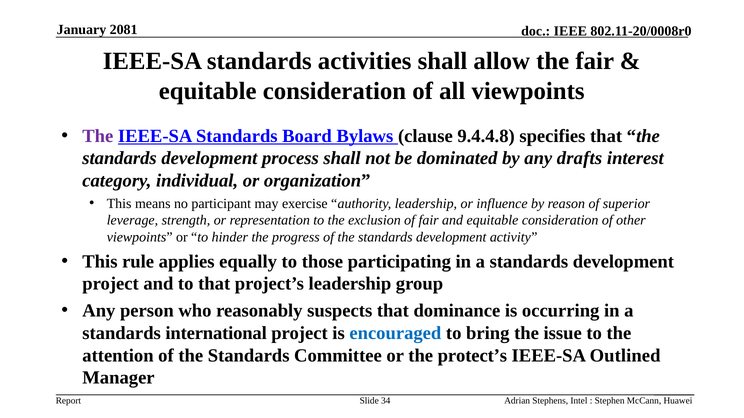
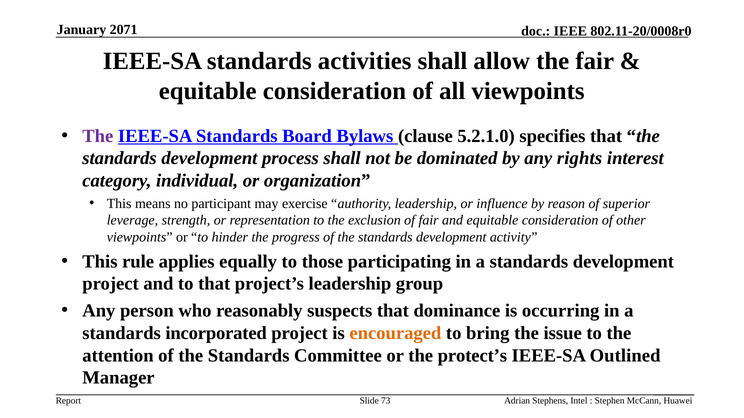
2081: 2081 -> 2071 (124, 30)
9.4.4.8: 9.4.4.8 -> 5.2.1.0 (486, 136)
drafts: drafts -> rights (579, 158)
international: international -> incorporated (216, 333)
encouraged colour: blue -> orange (395, 333)
34: 34 -> 73 (386, 401)
